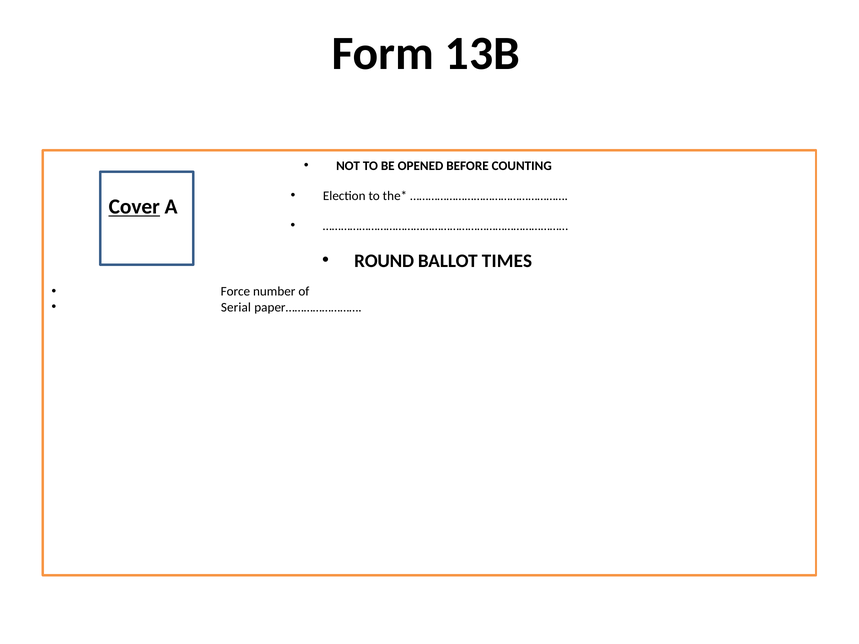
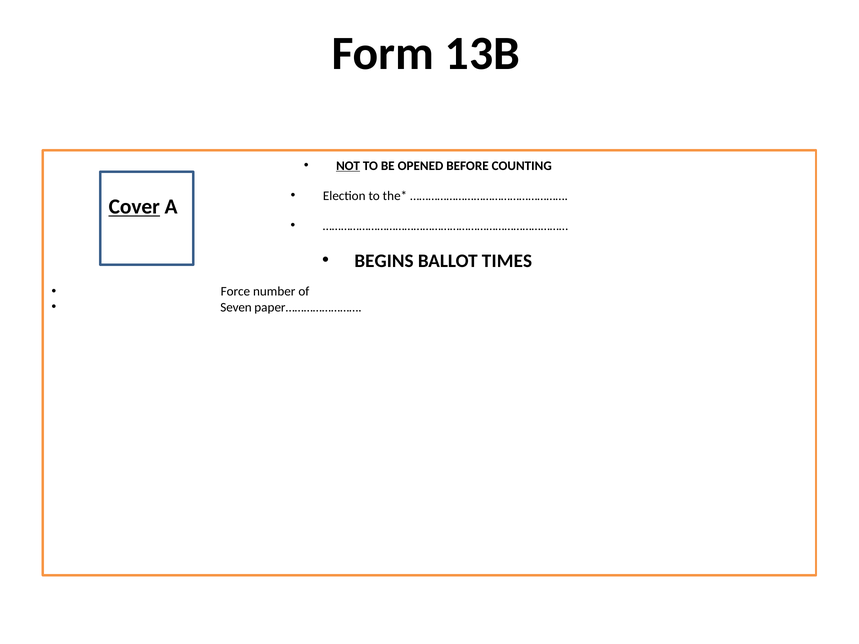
NOT underline: none -> present (348, 166)
ROUND: ROUND -> BEGINS (384, 261)
Serial: Serial -> Seven (236, 308)
